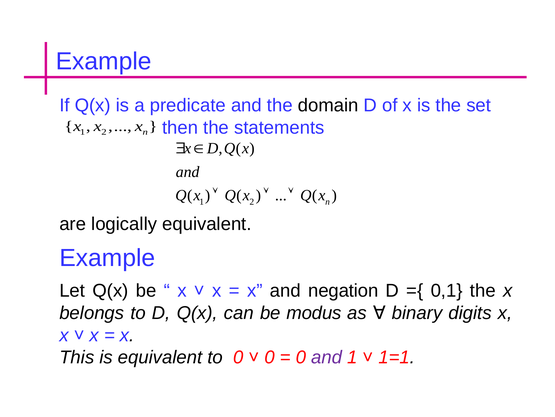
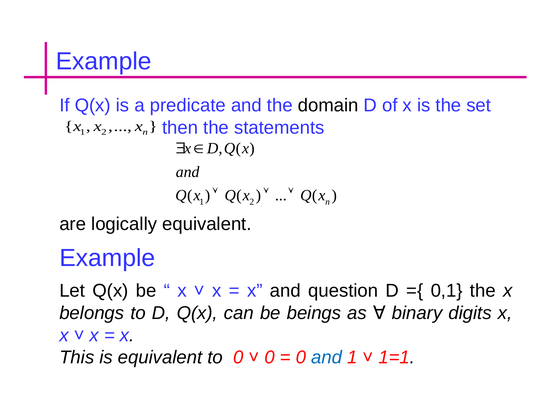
negation: negation -> question (343, 290)
modus: modus -> beings (314, 312)
and colour: purple -> blue (327, 357)
